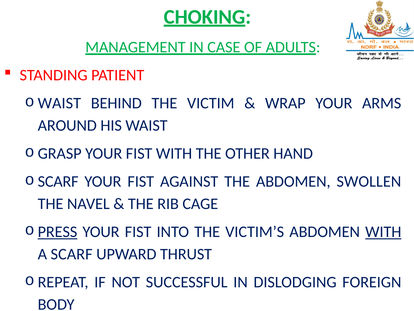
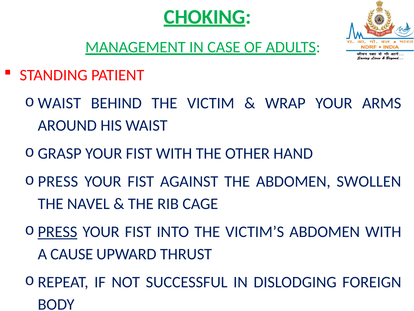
SCARF: SCARF -> PRESS (58, 181)
WITH underline: present -> none (383, 231)
A SCARF: SCARF -> CAUSE (72, 254)
